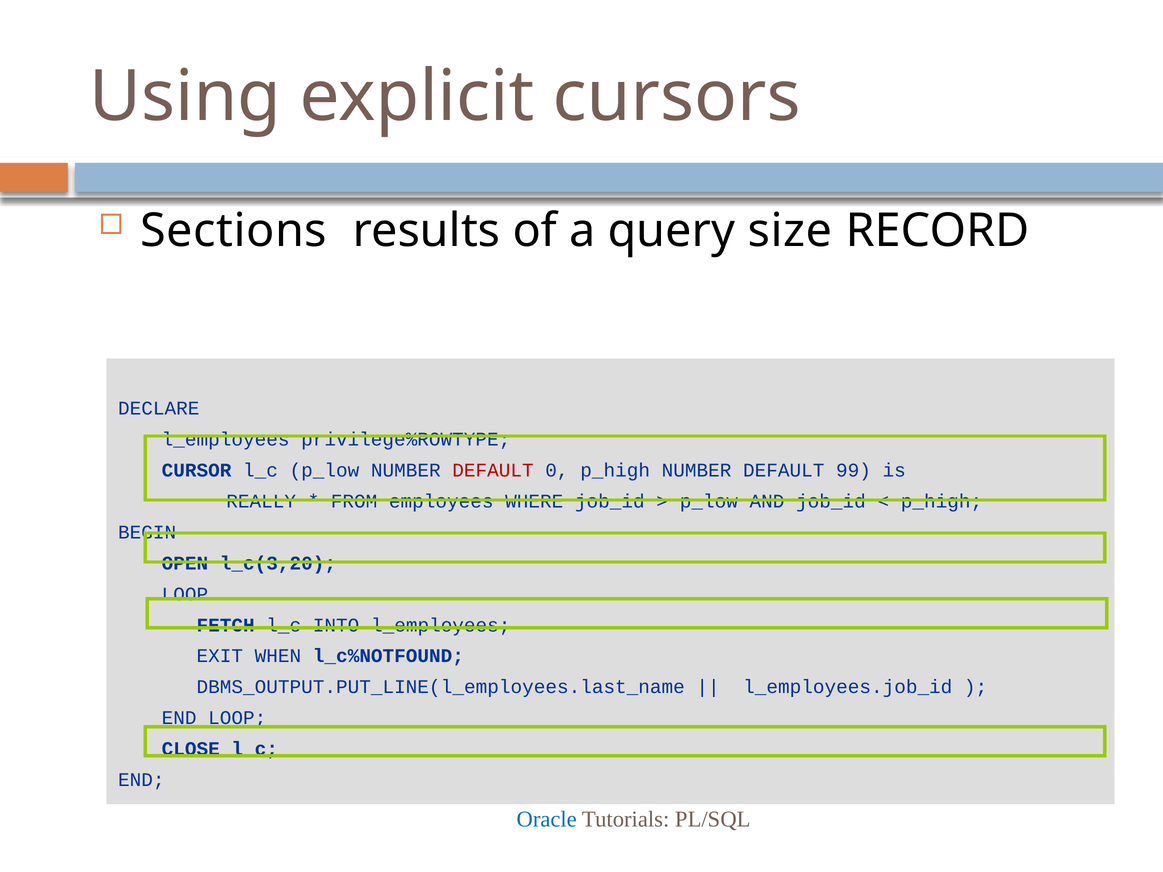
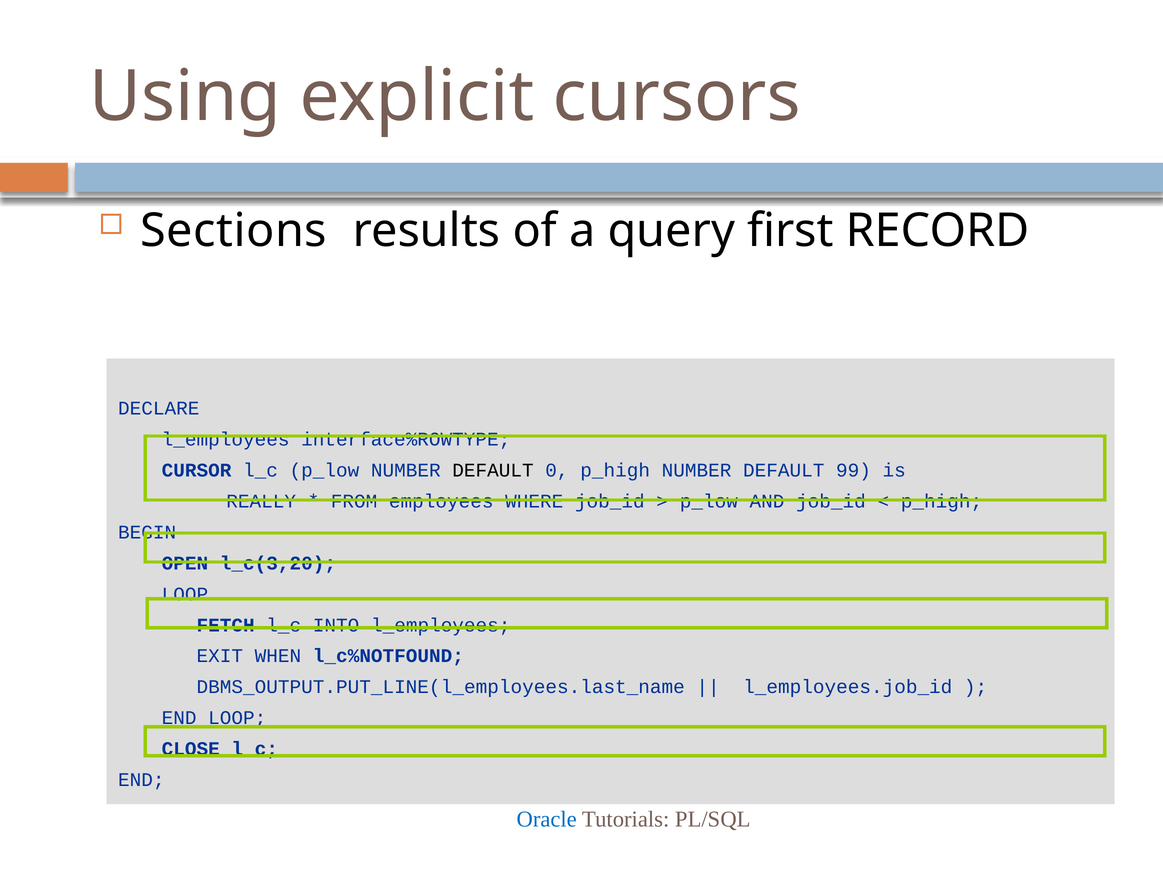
size: size -> first (790, 231)
privilege%ROWTYPE: privilege%ROWTYPE -> interface%ROWTYPE (406, 439)
DEFAULT colour: red -> black (493, 470)
